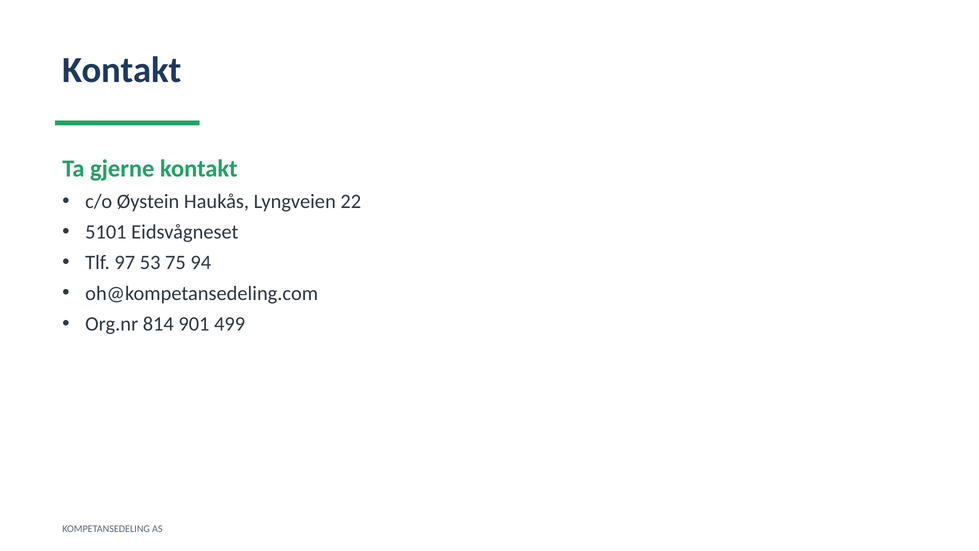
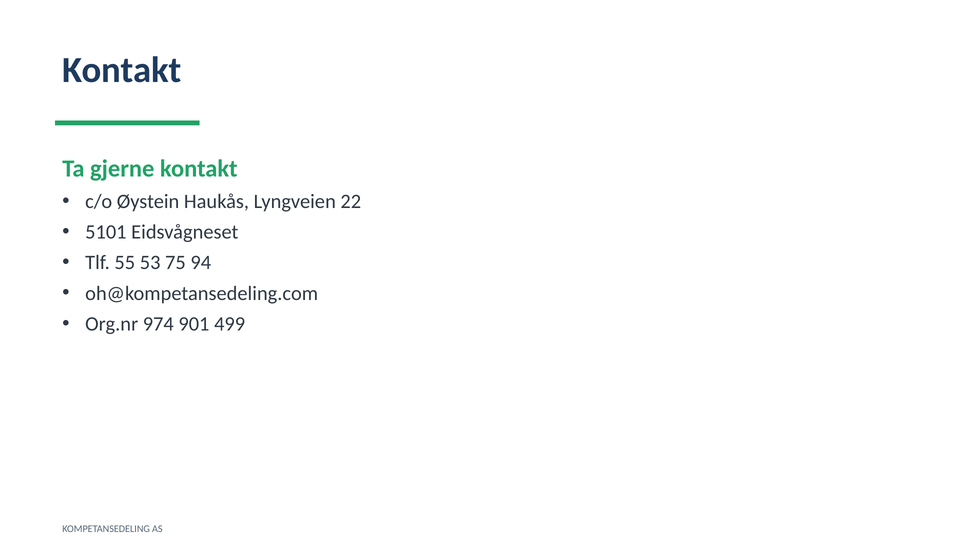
97: 97 -> 55 (125, 263)
814: 814 -> 974 (158, 324)
